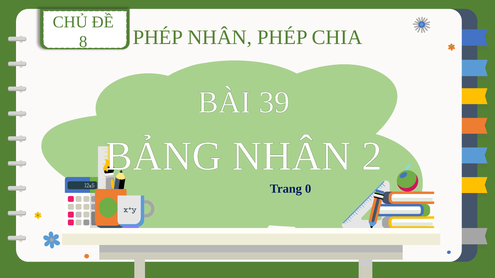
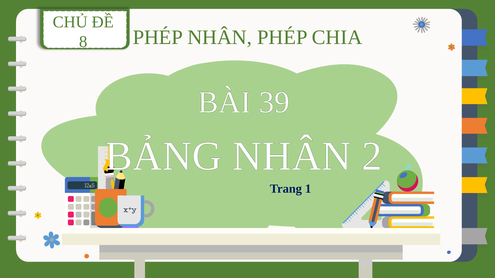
0: 0 -> 1 (308, 189)
